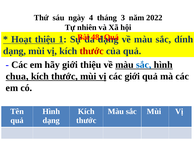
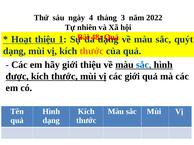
dính: dính -> quýt (184, 40)
thước colour: red -> orange (92, 51)
chua: chua -> được (17, 77)
